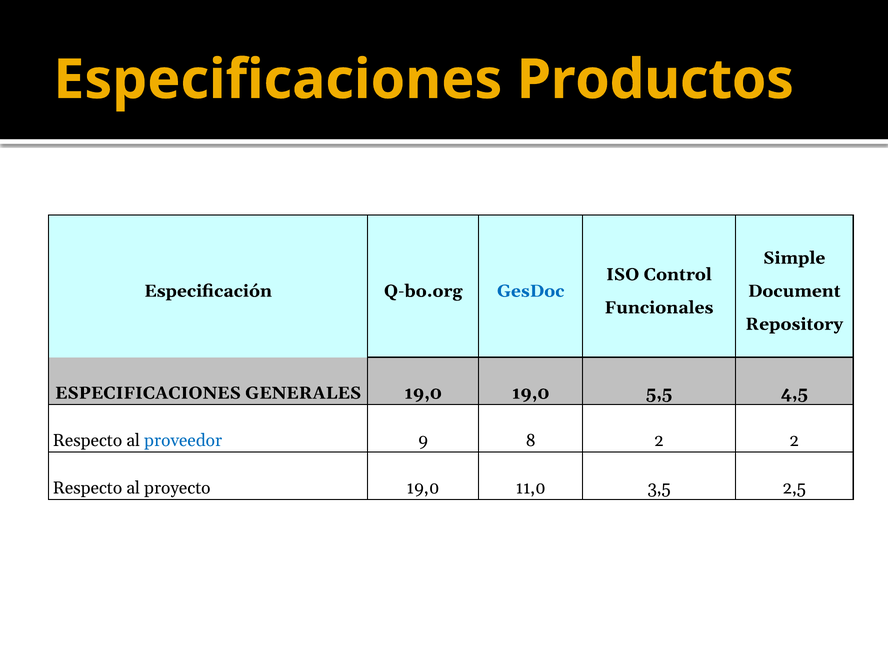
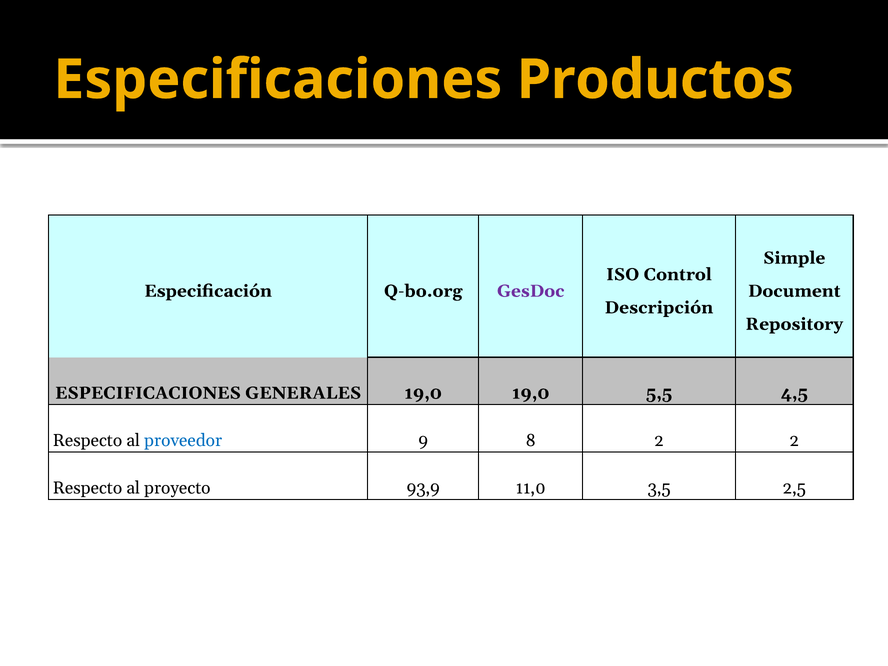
GesDoc colour: blue -> purple (531, 291)
Funcionales: Funcionales -> Descripción (659, 308)
proyecto 19,0: 19,0 -> 93,9 (423, 488)
